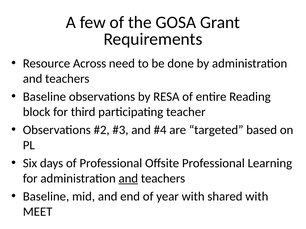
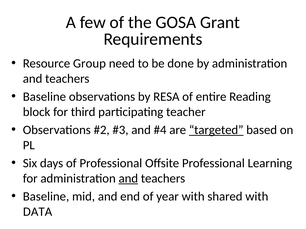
Across: Across -> Group (89, 64)
targeted underline: none -> present (216, 130)
MEET: MEET -> DATA (38, 212)
